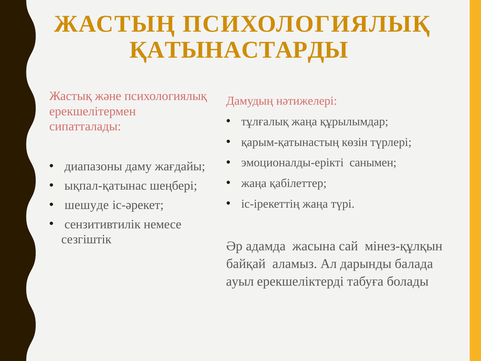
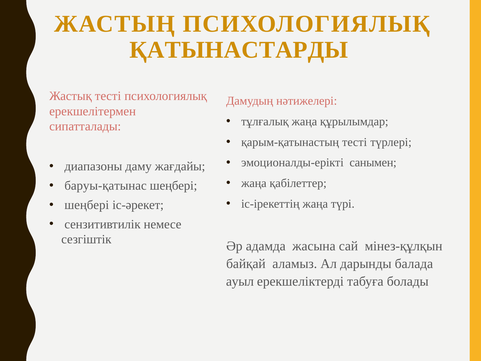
Жастық жəне: жəне -> тесті (108, 96)
қарым-қатынастың көзін: көзін -> тесті (355, 142)
ықпал-қатынас: ықпал-қатынас -> баруы-қатынас (106, 186)
шешуде: шешуде -> шеңбері (87, 205)
